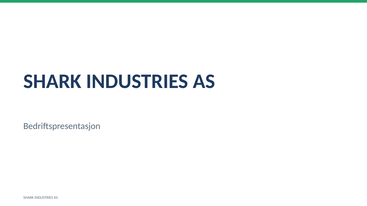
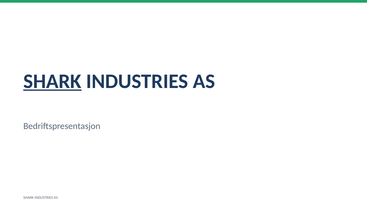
SHARK underline: none -> present (52, 81)
